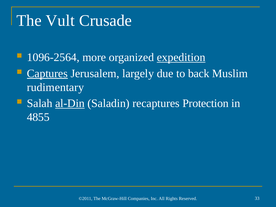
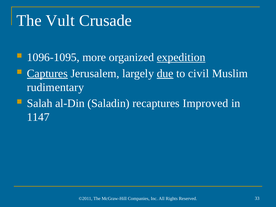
1096-2564: 1096-2564 -> 1096-1095 (53, 57)
due underline: none -> present (165, 73)
back: back -> civil (199, 73)
al-Din underline: present -> none (70, 103)
Protection: Protection -> Improved (205, 103)
4855: 4855 -> 1147 (38, 117)
